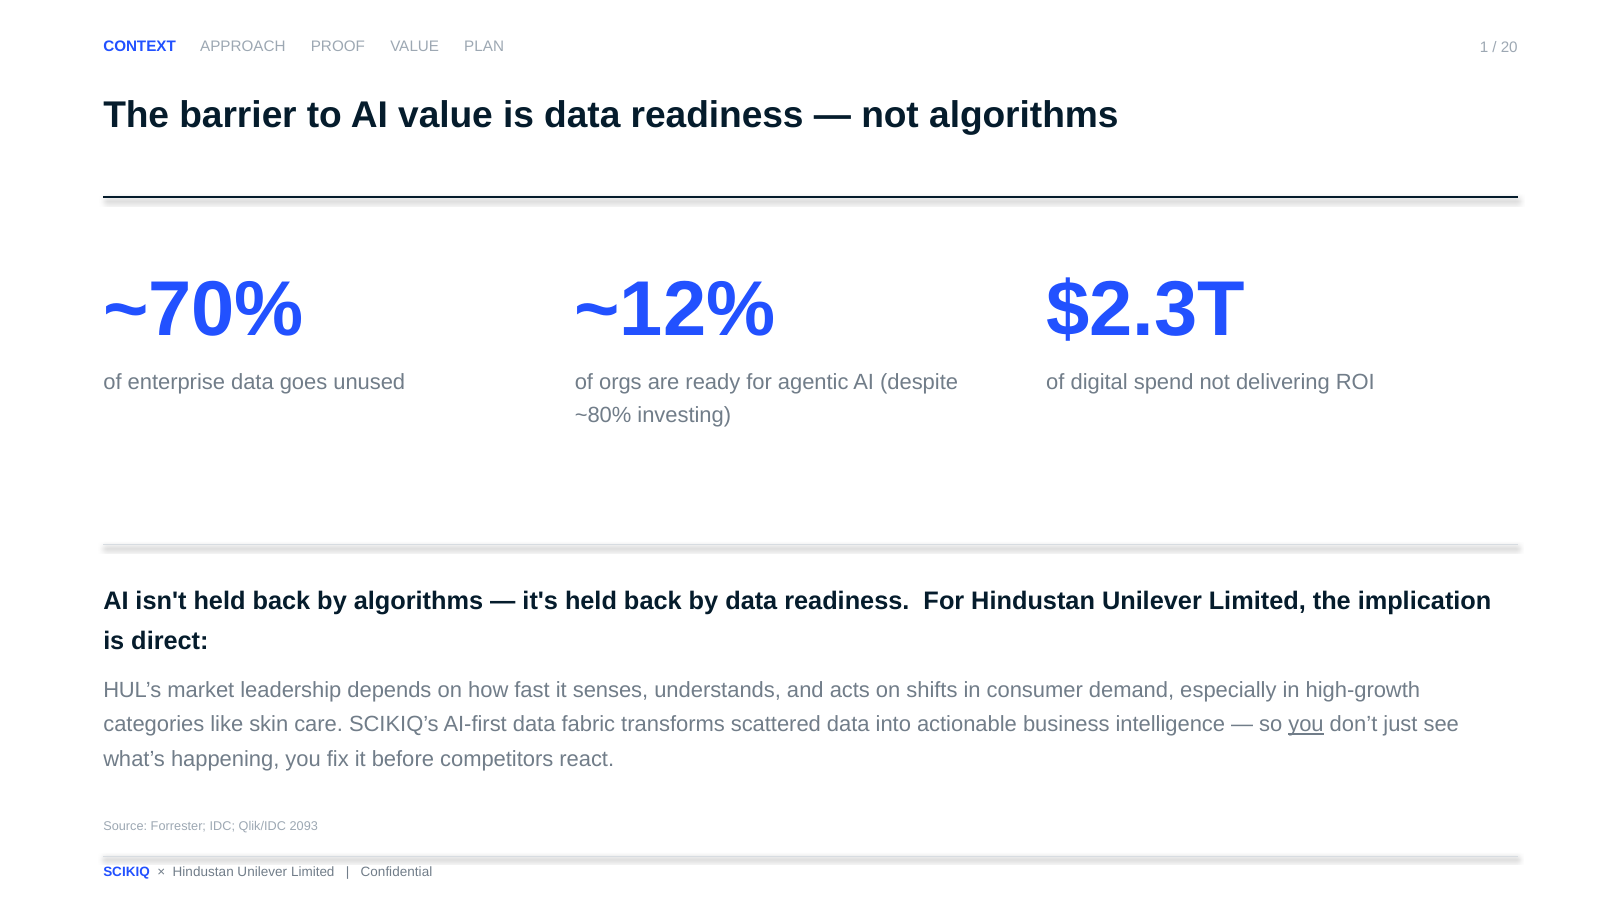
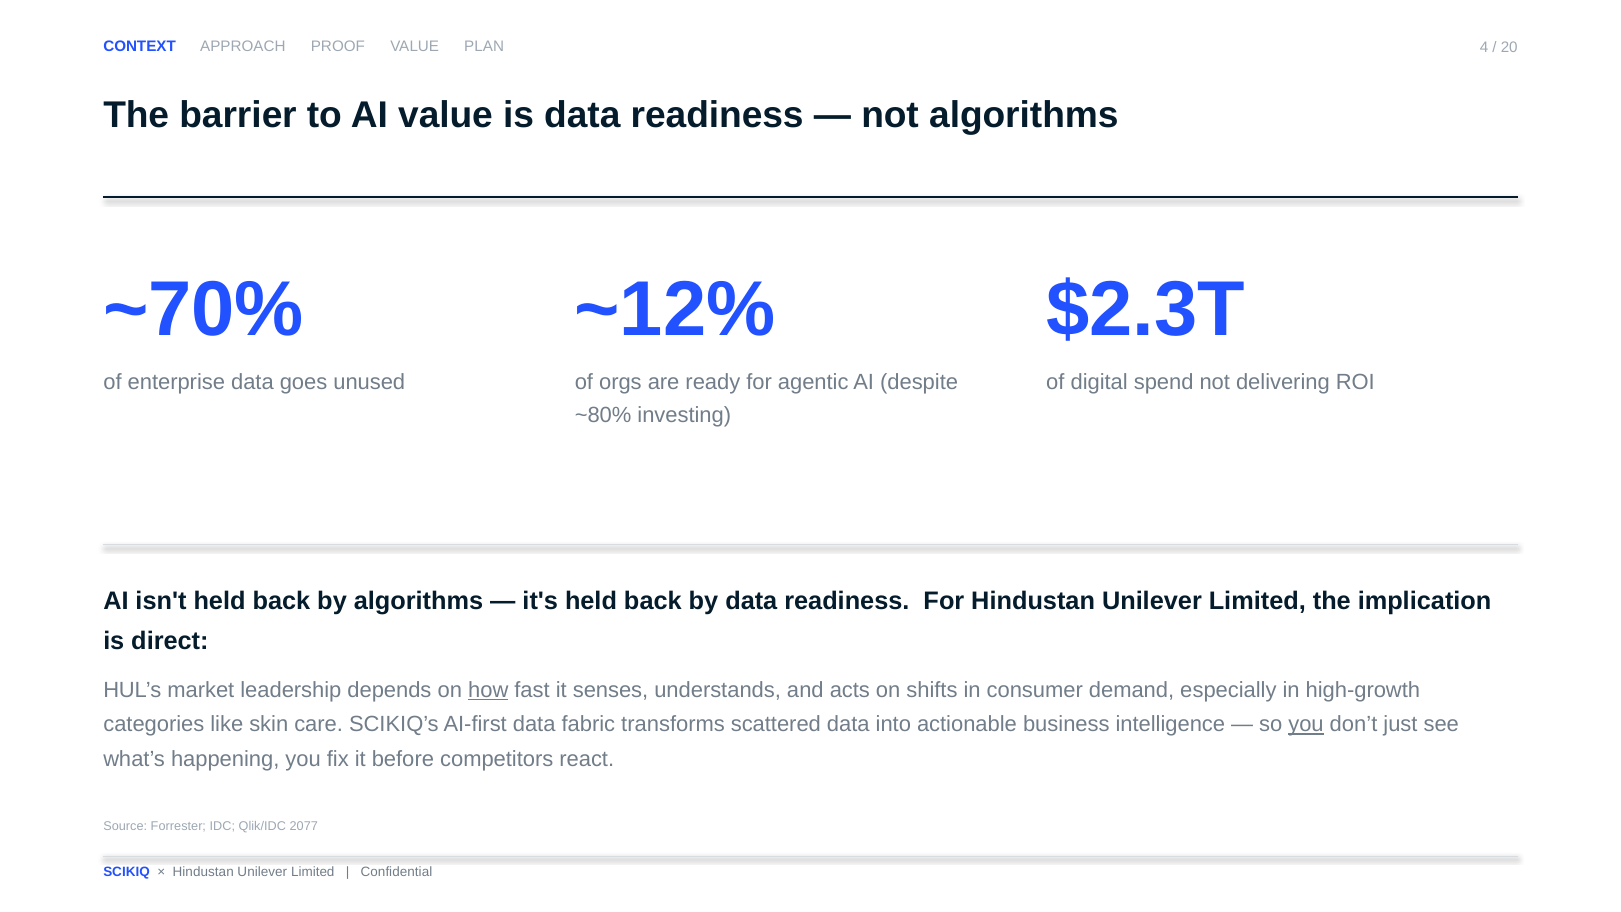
1: 1 -> 4 (1484, 48)
how underline: none -> present (488, 690)
2093: 2093 -> 2077 (304, 826)
